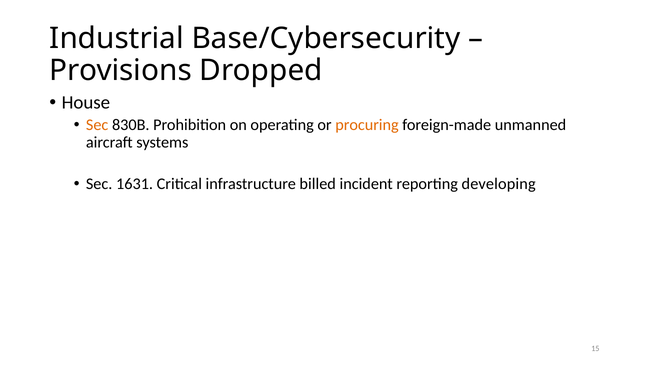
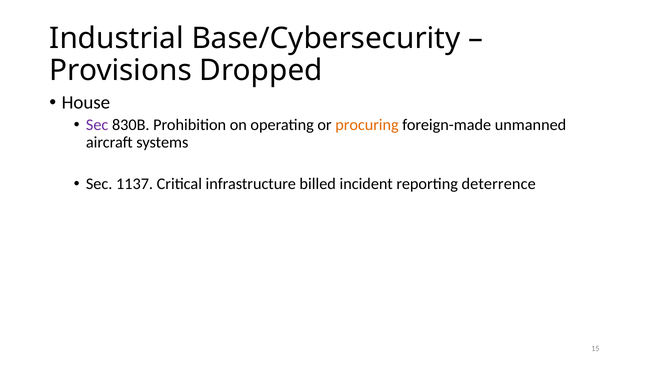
Sec colour: orange -> purple (97, 125)
1631: 1631 -> 1137 (135, 184)
developing: developing -> deterrence (499, 184)
